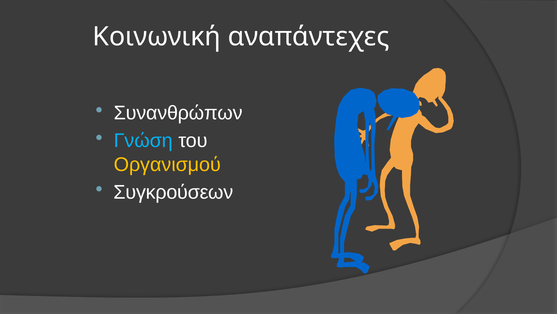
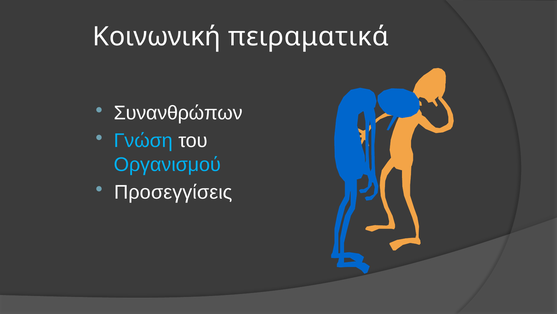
αναπάντεχες: αναπάντεχες -> πειραματικά (308, 37)
Οργανισμού colour: yellow -> light blue (167, 164)
Συγκρούσεων: Συγκρούσεων -> Προσεγγίσεις (173, 192)
